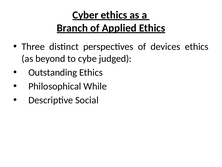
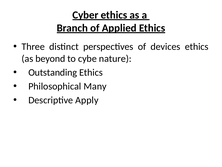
judged: judged -> nature (115, 58)
While: While -> Many (95, 86)
Social: Social -> Apply (87, 100)
